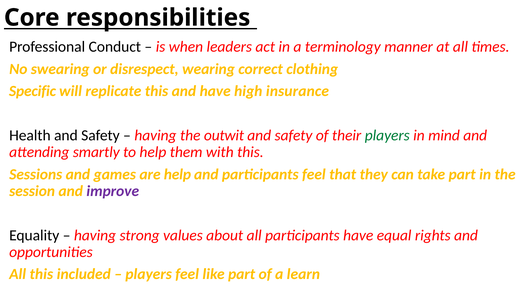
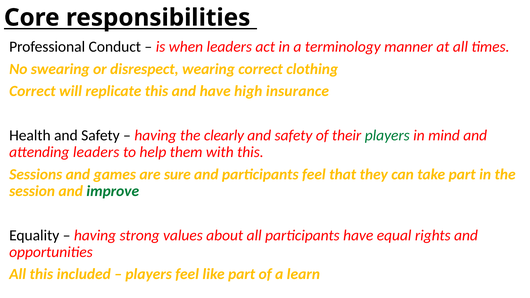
Specific: Specific -> Correct (32, 91)
outwit: outwit -> clearly (224, 136)
attending smartly: smartly -> leaders (96, 152)
are help: help -> sure (177, 174)
improve colour: purple -> green (113, 191)
